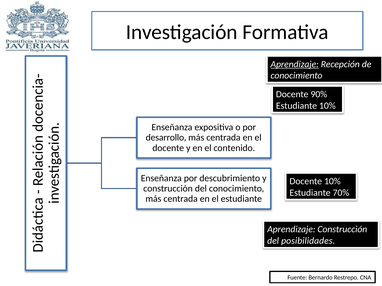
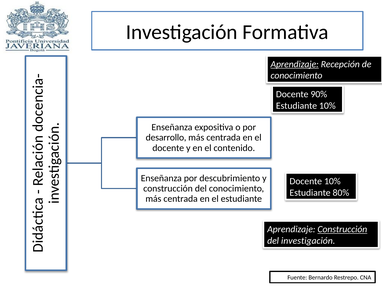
70%: 70% -> 80% (341, 193)
Construcción underline: none -> present (342, 230)
del posibilidades: posibilidades -> investigación (308, 241)
